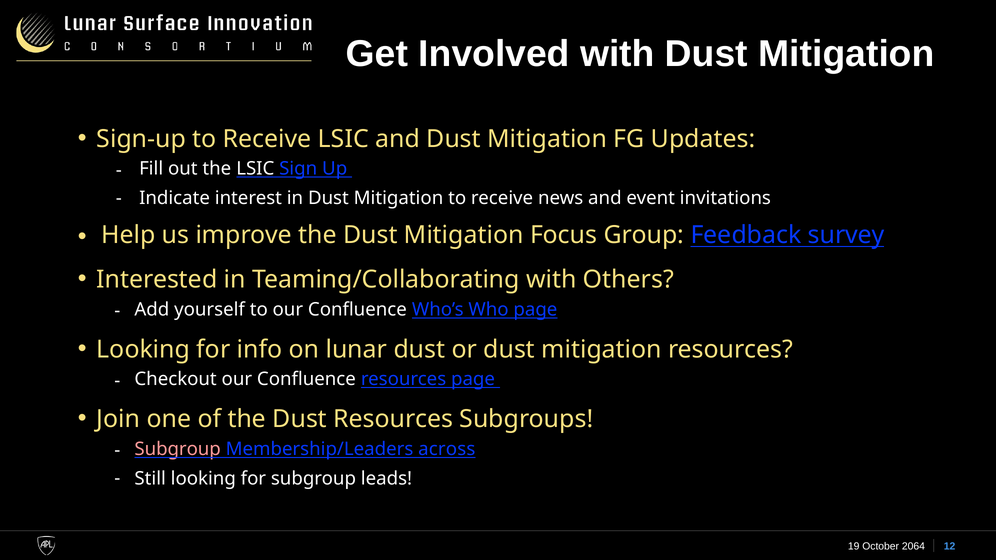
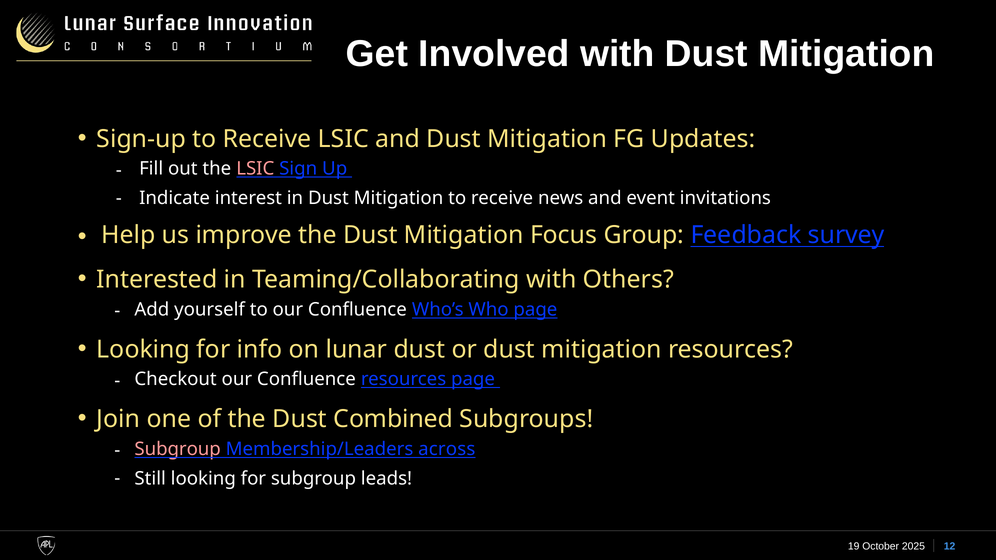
LSIC colour: white -> pink (255, 169)
Dust Resources: Resources -> Combined (393, 419)
2064: 2064 -> 2025 (913, 546)
